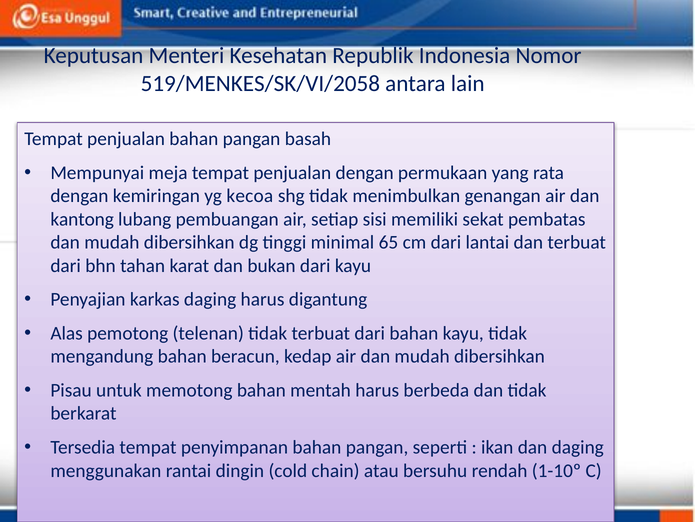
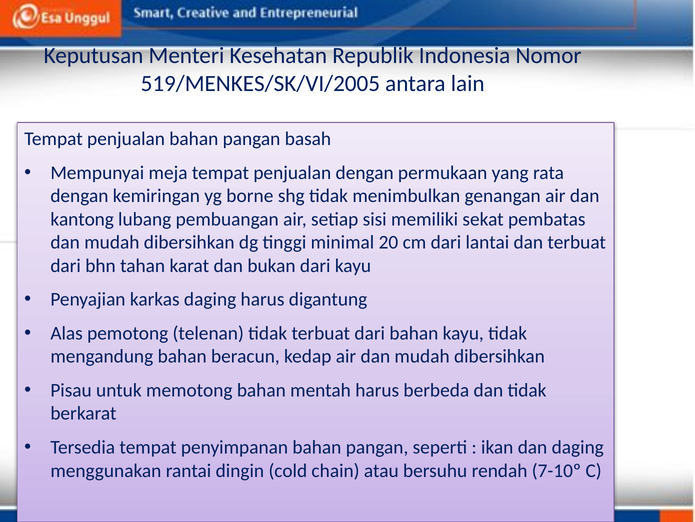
519/MENKES/SK/VI/2058: 519/MENKES/SK/VI/2058 -> 519/MENKES/SK/VI/2005 (260, 83)
kecoa: kecoa -> borne (250, 196)
65: 65 -> 20 (388, 242)
1-10º: 1-10º -> 7-10º (556, 470)
